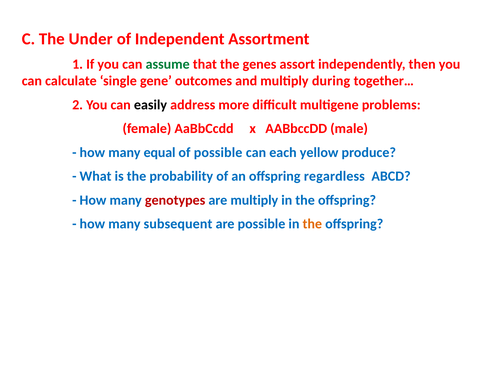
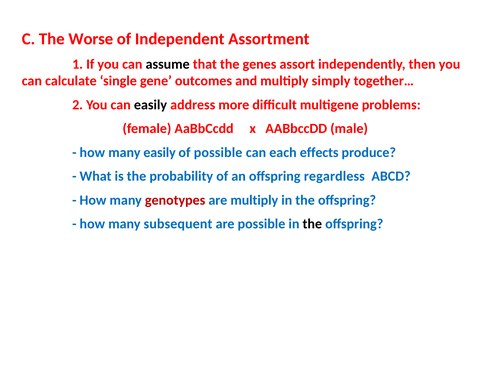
Under: Under -> Worse (91, 39)
assume colour: green -> black (168, 64)
during: during -> simply (331, 81)
many equal: equal -> easily (160, 152)
yellow: yellow -> effects (319, 152)
the colour: orange -> black (312, 224)
